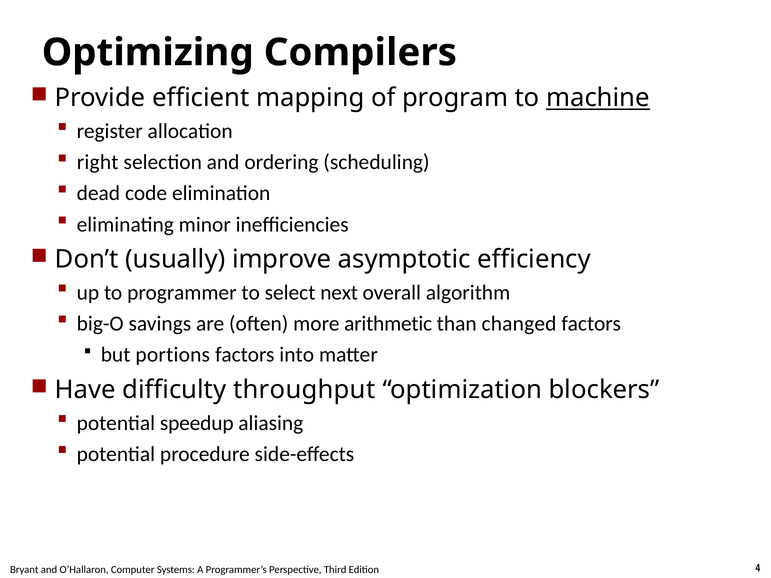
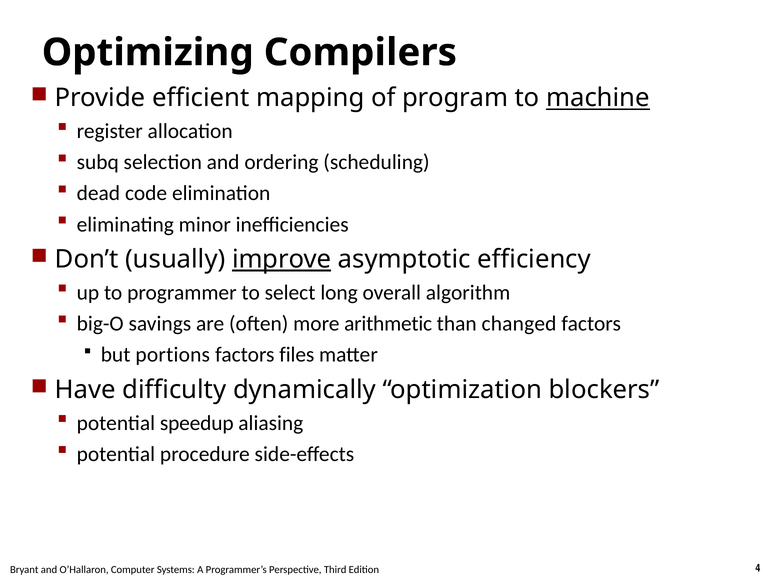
right: right -> subq (98, 162)
improve underline: none -> present (282, 260)
next: next -> long (339, 293)
into: into -> files (297, 355)
throughput: throughput -> dynamically (304, 390)
